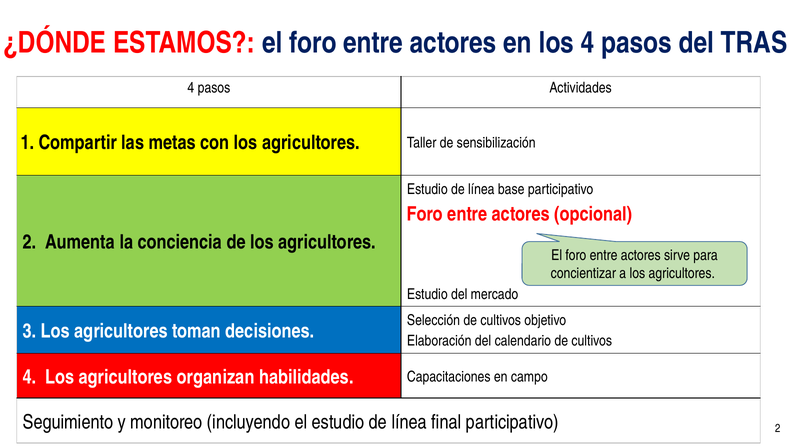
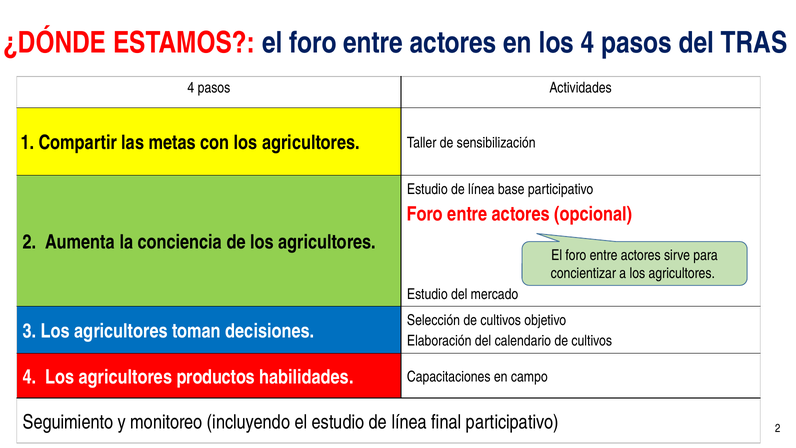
organizan: organizan -> productos (216, 377)
